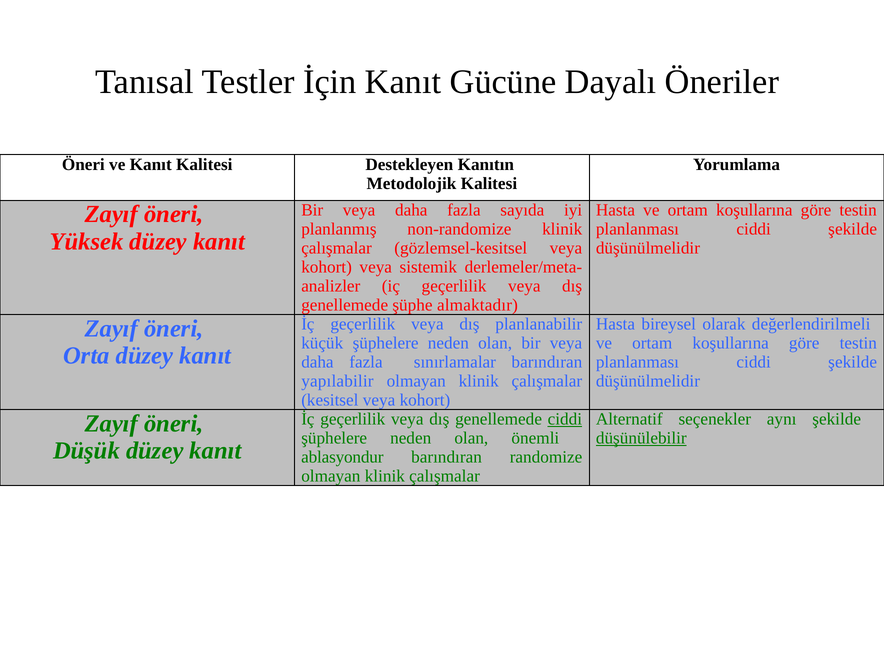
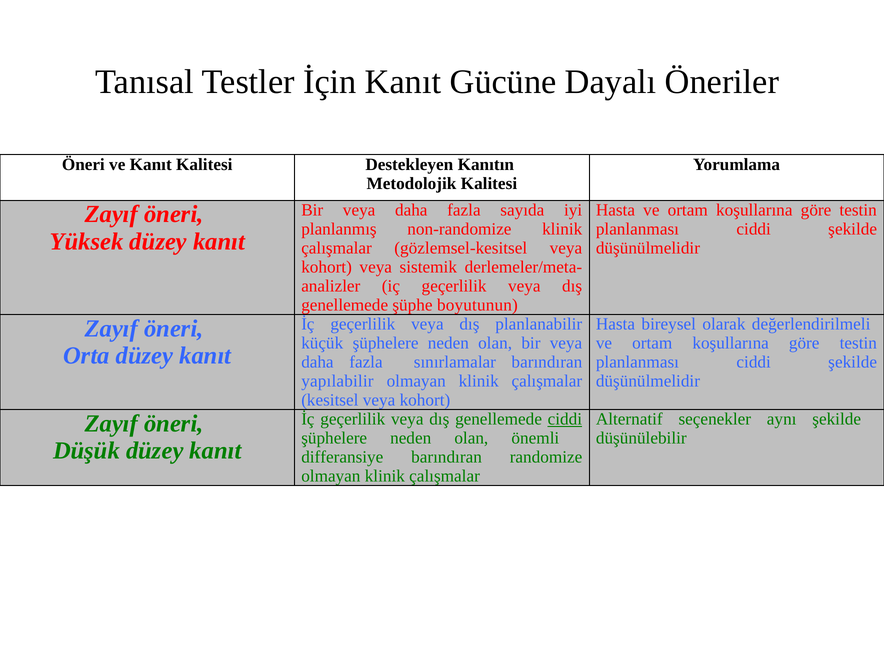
almaktadır: almaktadır -> boyutunun (477, 305)
düşünülebilir underline: present -> none (641, 438)
ablasyondur: ablasyondur -> differansiye (342, 457)
